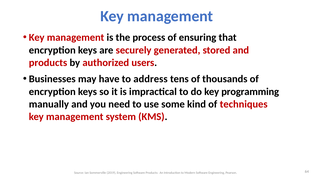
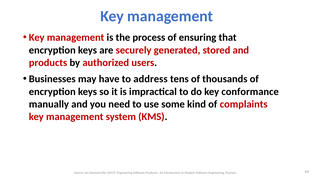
programming: programming -> conformance (250, 92)
techniques: techniques -> complaints (244, 104)
